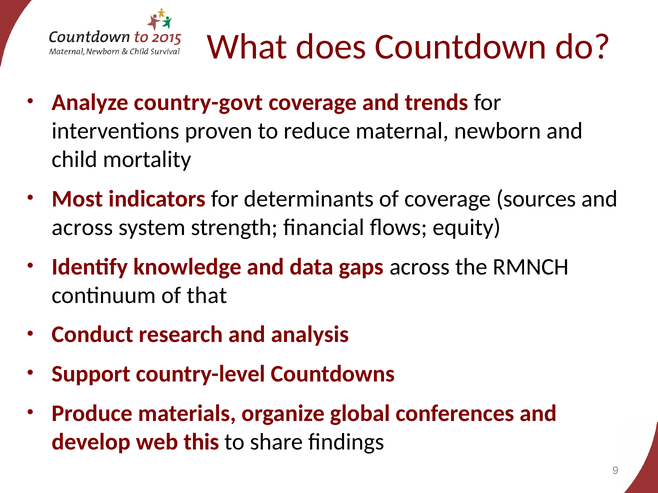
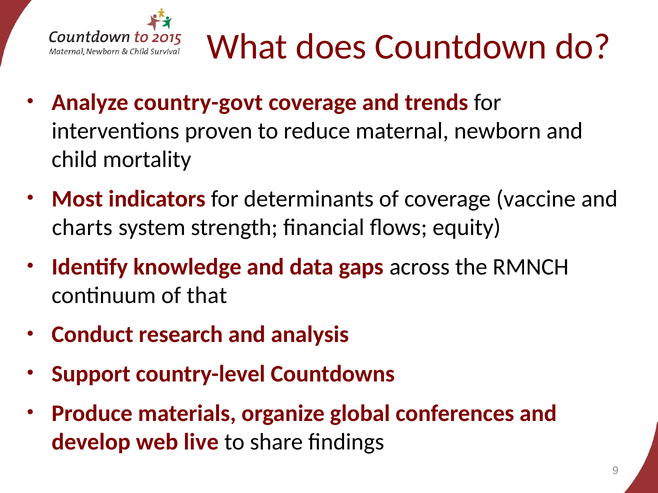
sources: sources -> vaccine (536, 199)
across: across -> charts (82, 228)
this: this -> live (201, 442)
